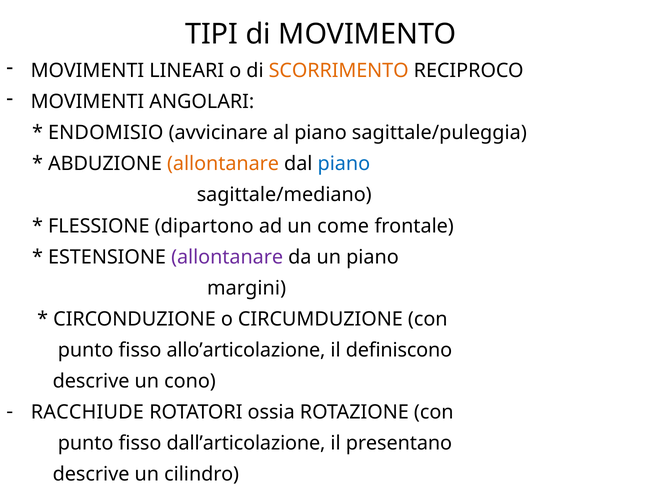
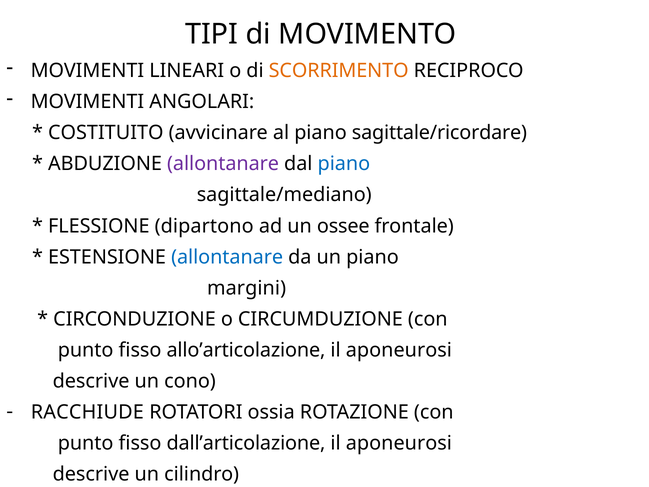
ENDOMISIO: ENDOMISIO -> COSTITUITO (106, 133)
sagittale/puleggia: sagittale/puleggia -> sagittale/ricordare (439, 133)
allontanare colour: orange -> purple (223, 164)
come: come -> ossee (343, 226)
allontanare colour: purple -> blue (227, 257)
definiscono: definiscono -> aponeurosi (399, 350)
presentano: presentano -> aponeurosi (399, 443)
